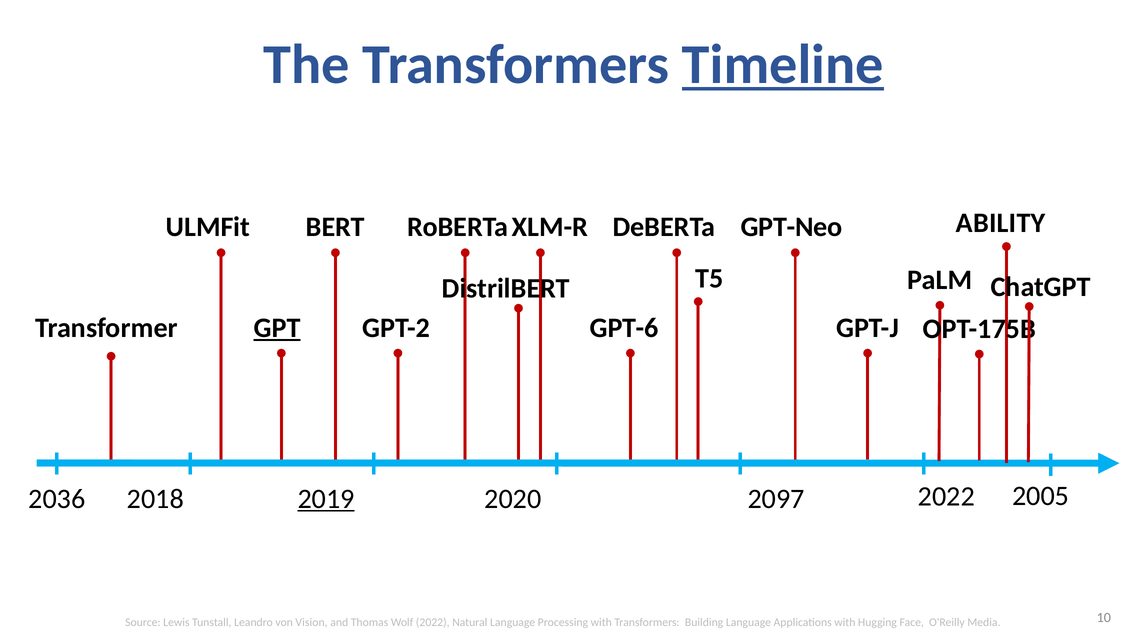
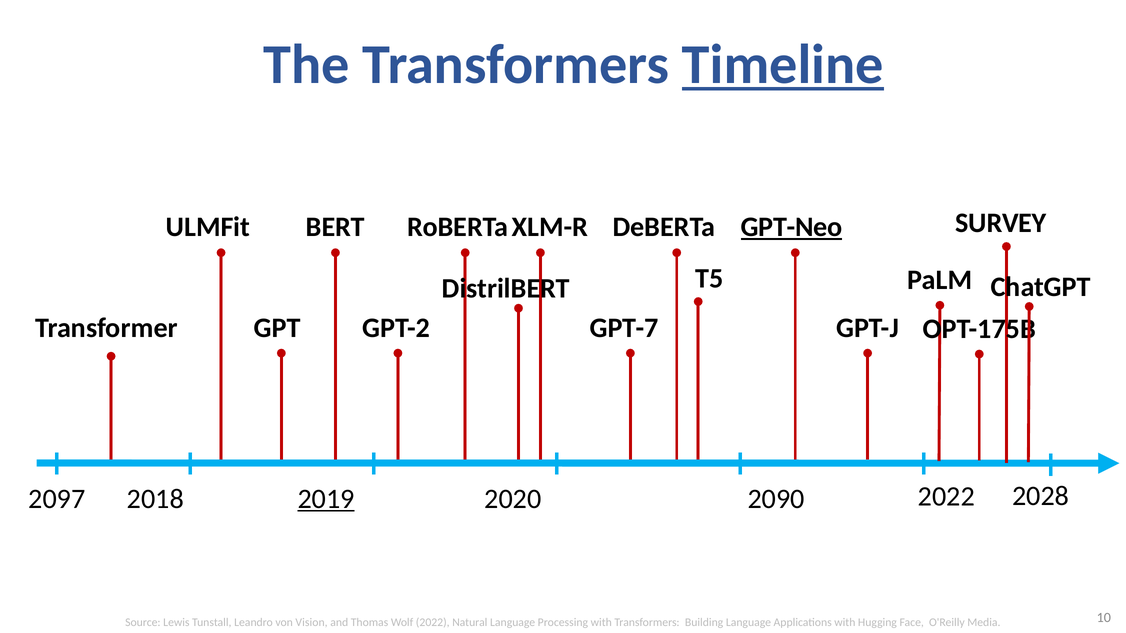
ABILITY: ABILITY -> SURVEY (1001, 223)
GPT-Neo underline: none -> present (792, 227)
GPT underline: present -> none (277, 328)
GPT-6: GPT-6 -> GPT-7 (624, 328)
2005: 2005 -> 2028 (1041, 496)
2036: 2036 -> 2097 (57, 499)
2097: 2097 -> 2090 (776, 499)
